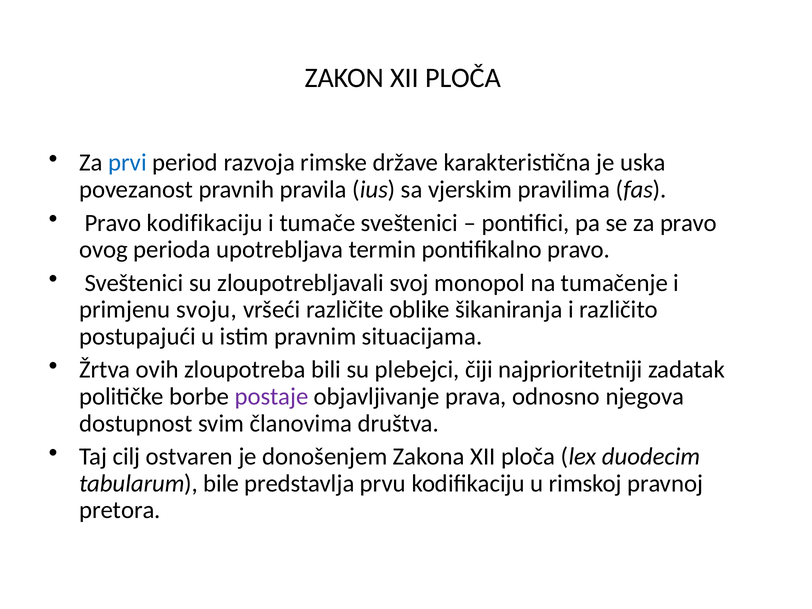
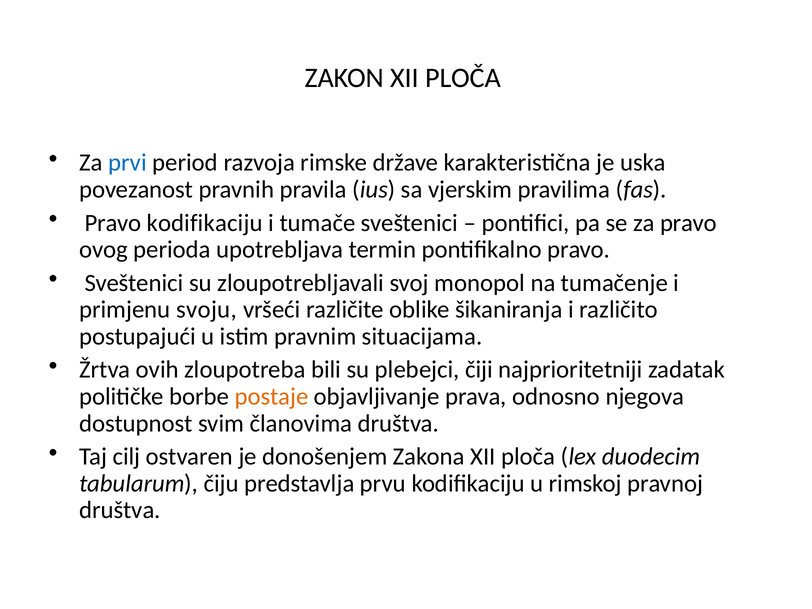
postaje colour: purple -> orange (272, 397)
bile: bile -> čiju (221, 483)
pretora: pretora -> društva (120, 510)
